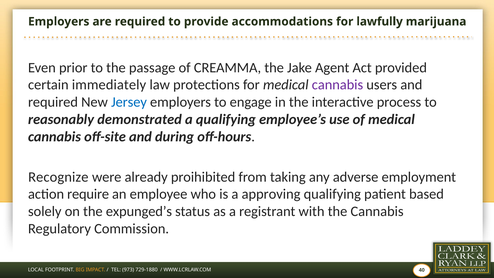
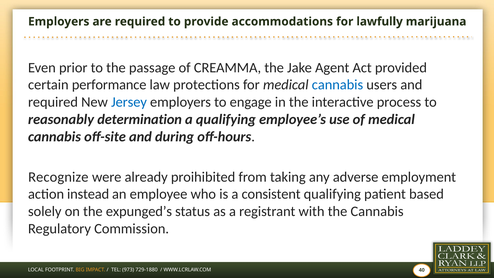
immediately: immediately -> performance (109, 85)
cannabis colour: purple -> blue (337, 85)
demonstrated: demonstrated -> determination (140, 119)
require: require -> instead (88, 194)
approving: approving -> consistent (271, 194)
